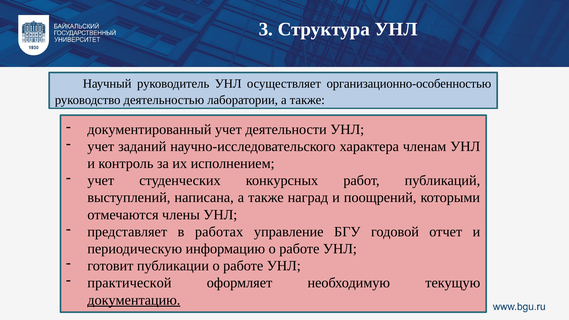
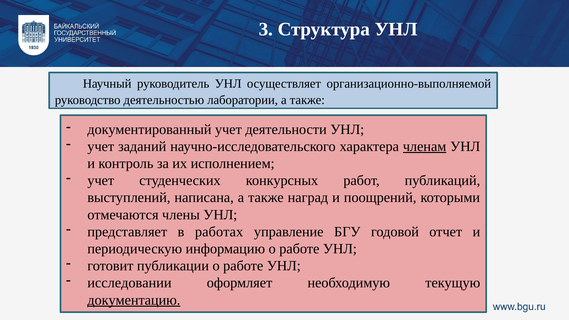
организационно-особенностью: организационно-особенностью -> организационно-выполняемой (409, 84)
членам underline: none -> present (425, 146)
практической: практической -> исследовании (129, 283)
